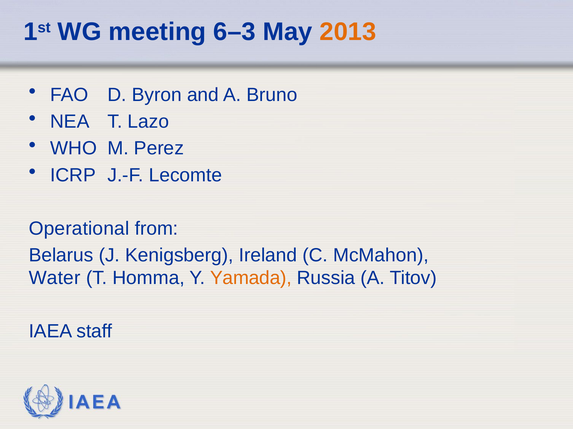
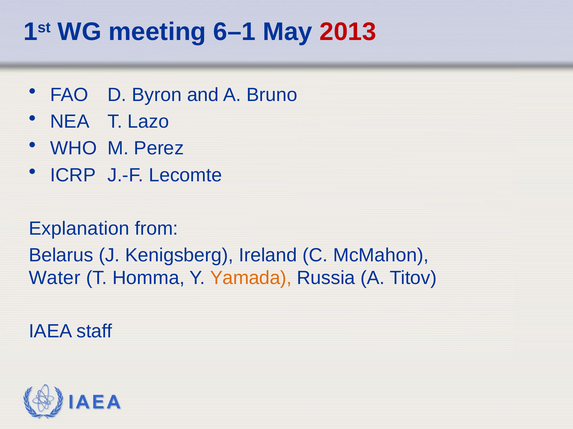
6–3: 6–3 -> 6–1 (234, 32)
2013 colour: orange -> red (348, 32)
Operational: Operational -> Explanation (79, 229)
